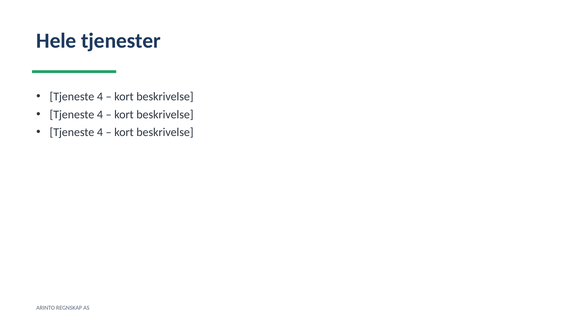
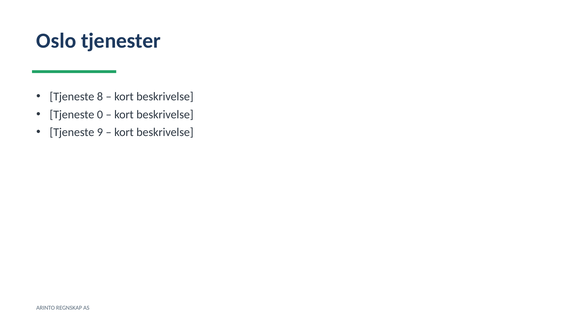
Hele: Hele -> Oslo (56, 41)
4: 4 -> 8 (100, 97)
4: 4 -> 0 (100, 114)
4: 4 -> 9 (100, 132)
